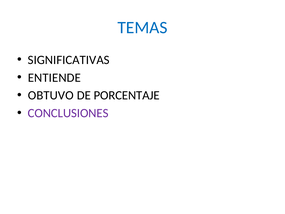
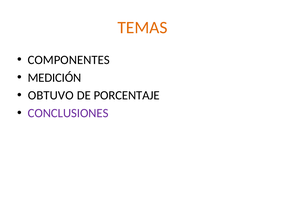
TEMAS colour: blue -> orange (142, 28)
SIGNIFICATIVAS: SIGNIFICATIVAS -> COMPONENTES (69, 60)
ENTIENDE: ENTIENDE -> MEDICIÓN (54, 78)
